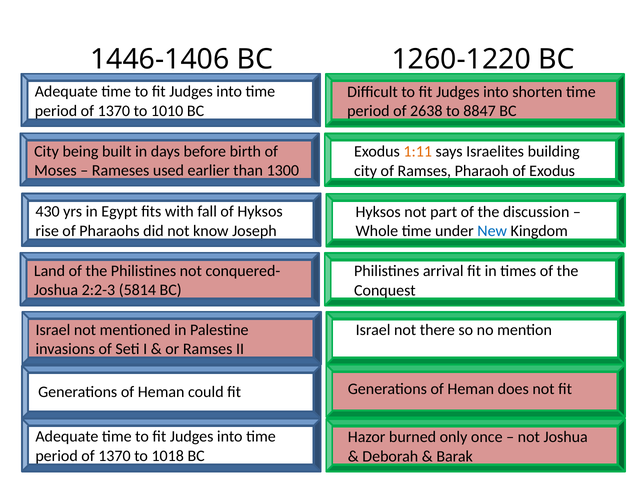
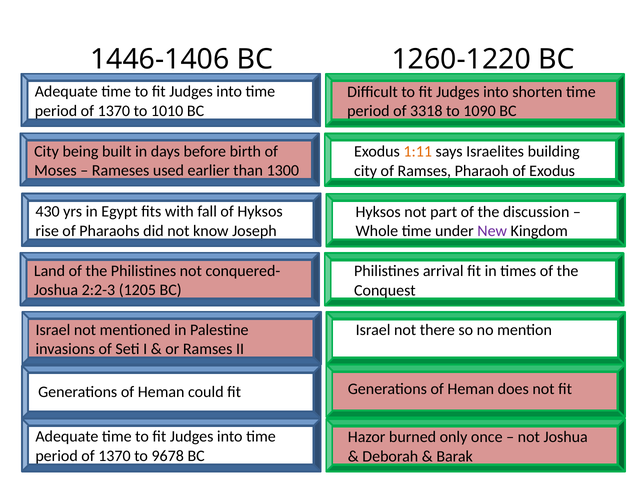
2638: 2638 -> 3318 (426, 111)
8847: 8847 -> 1090 (480, 111)
New colour: blue -> purple (492, 231)
5814: 5814 -> 1205 (137, 290)
1018: 1018 -> 9678 (168, 456)
